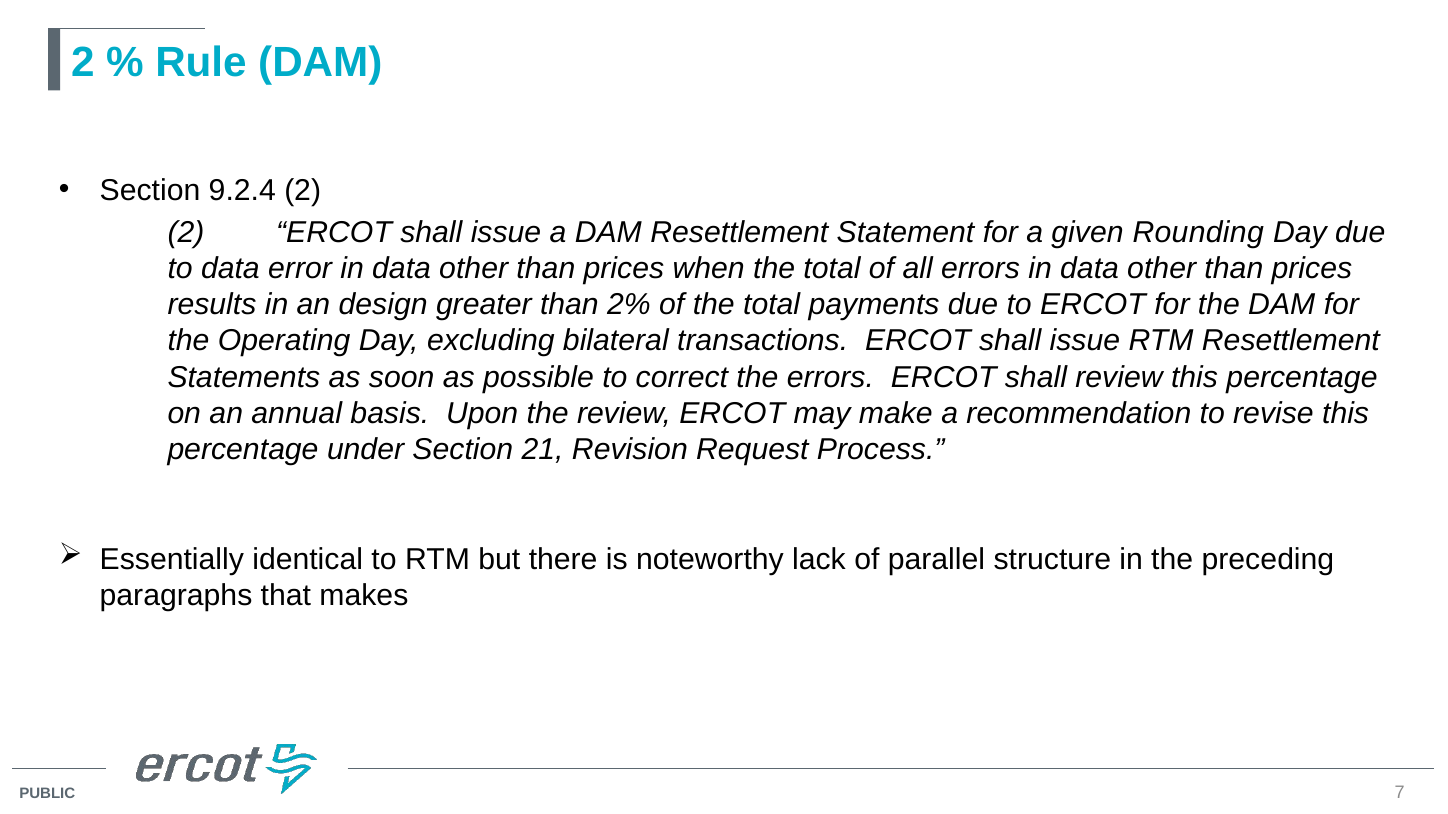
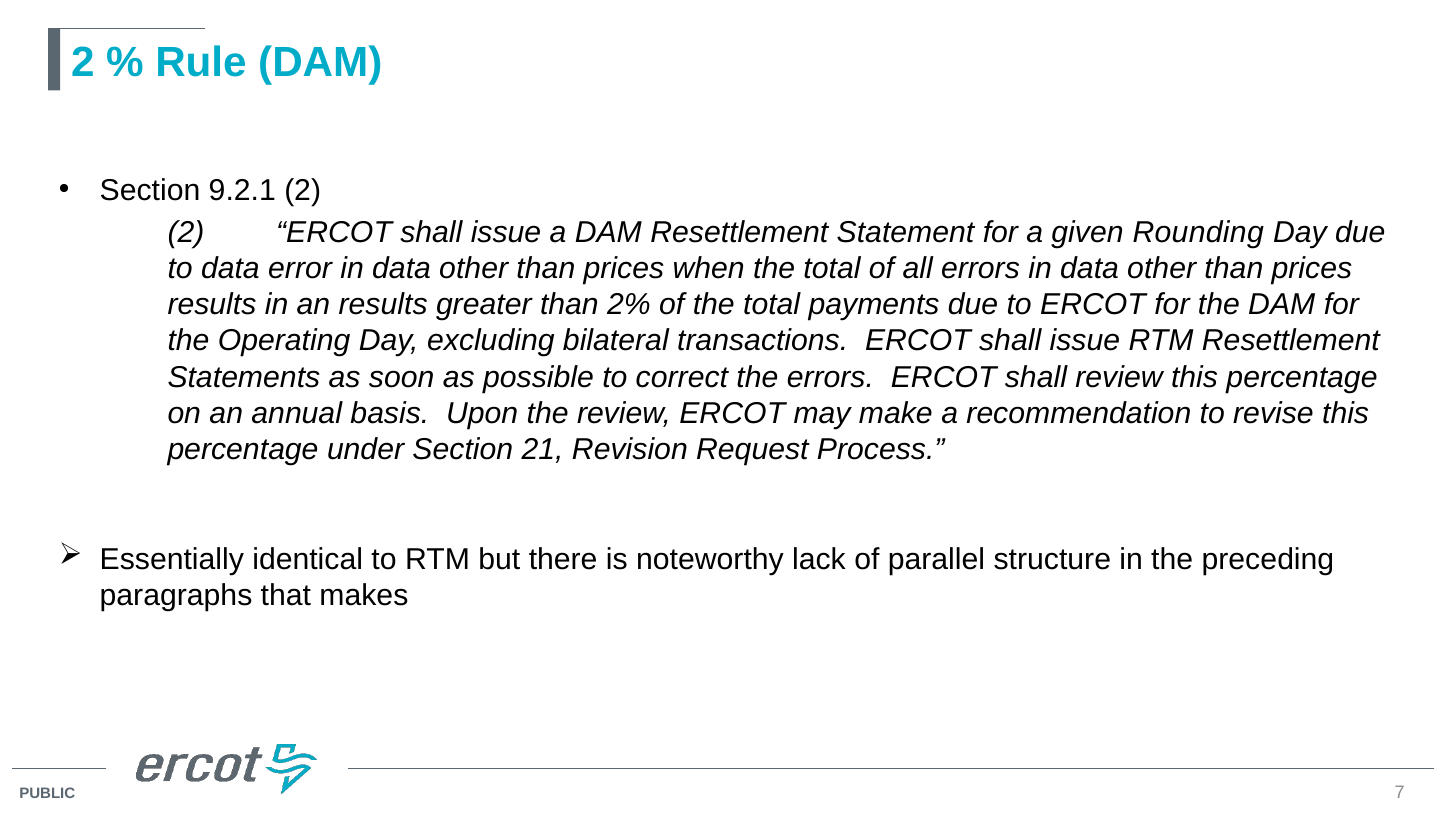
9.2.4: 9.2.4 -> 9.2.1 (242, 190)
an design: design -> results (383, 305)
